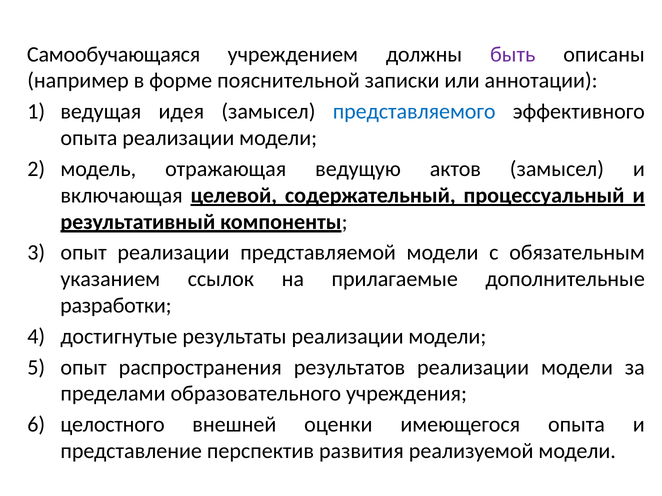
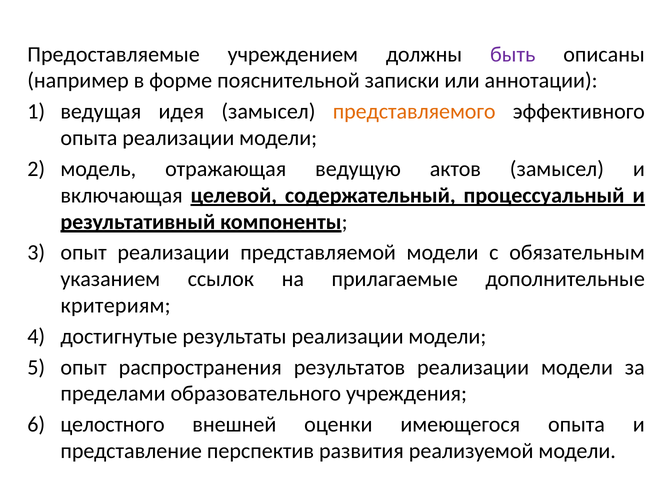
Самообучающаяся: Самообучающаяся -> Предоставляемые (114, 54)
представляемого colour: blue -> orange (414, 112)
разработки: разработки -> критериям (116, 306)
